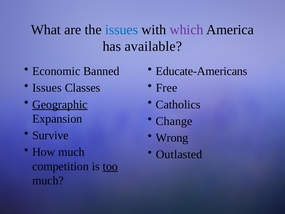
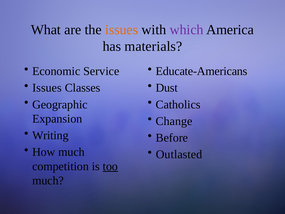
issues colour: blue -> orange (122, 30)
available: available -> materials (153, 46)
Banned: Banned -> Service (101, 71)
Free: Free -> Dust (167, 88)
Geographic underline: present -> none (60, 104)
Survive: Survive -> Writing (50, 135)
Wrong: Wrong -> Before (172, 138)
